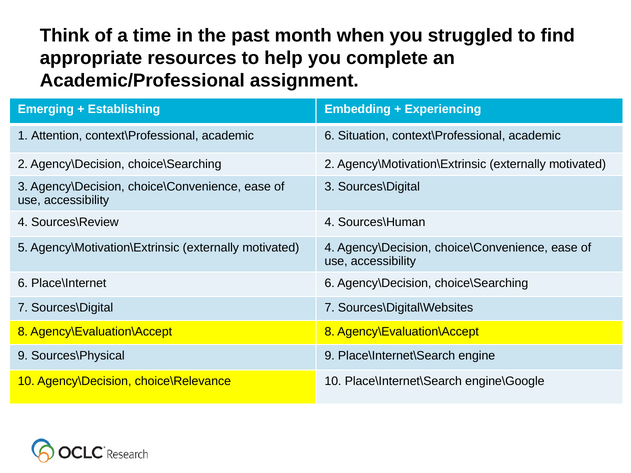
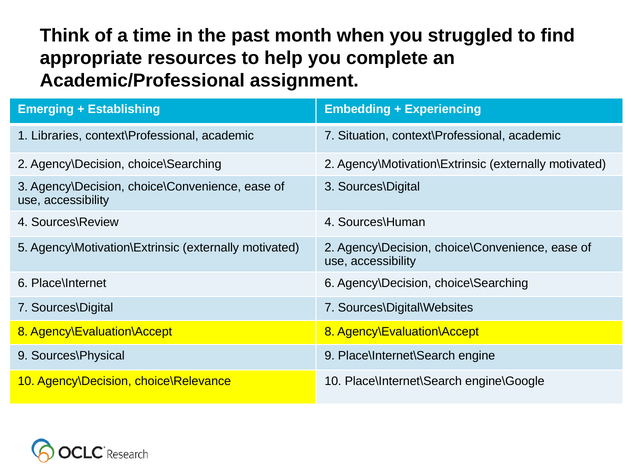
Attention: Attention -> Libraries (57, 136)
academic 6: 6 -> 7 (330, 136)
motivated 4: 4 -> 2 (330, 248)
